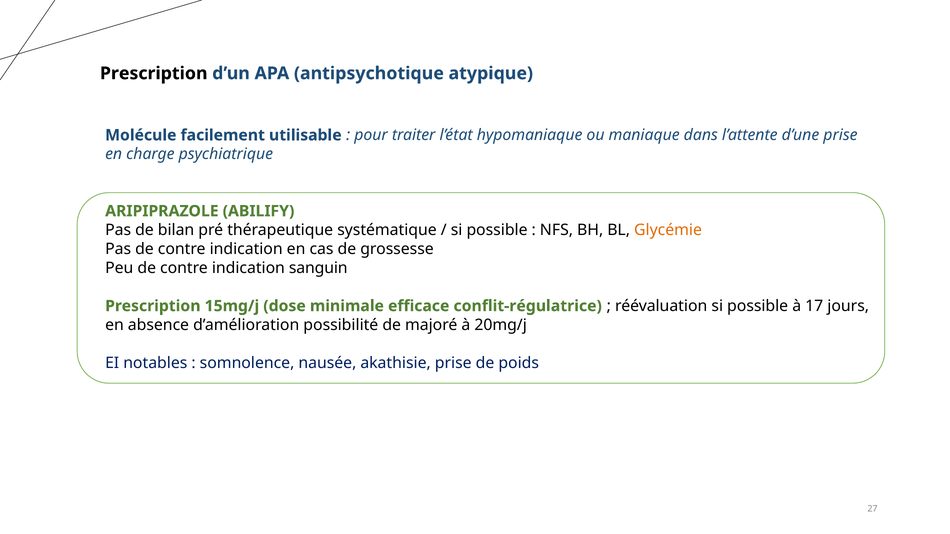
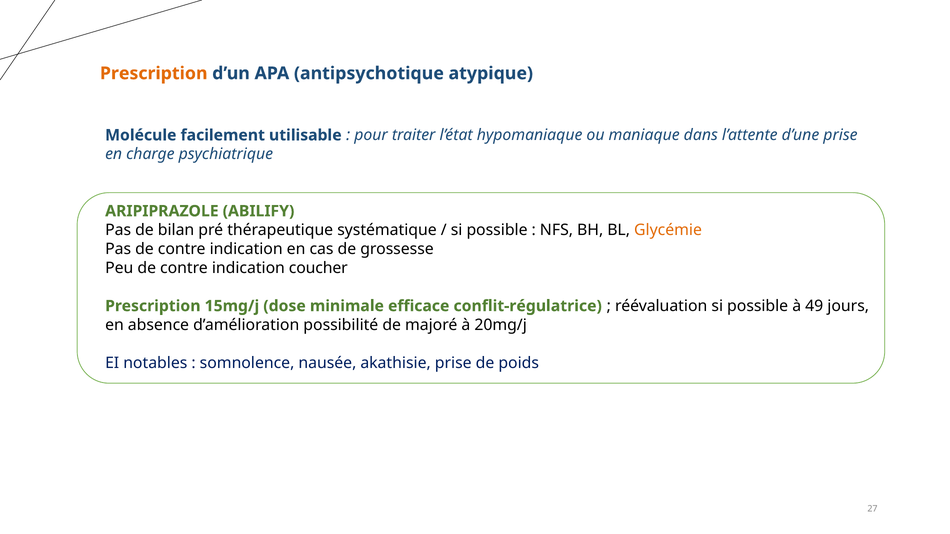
Prescription colour: black -> orange (154, 73)
sanguin: sanguin -> coucher (318, 268)
17: 17 -> 49 (814, 306)
